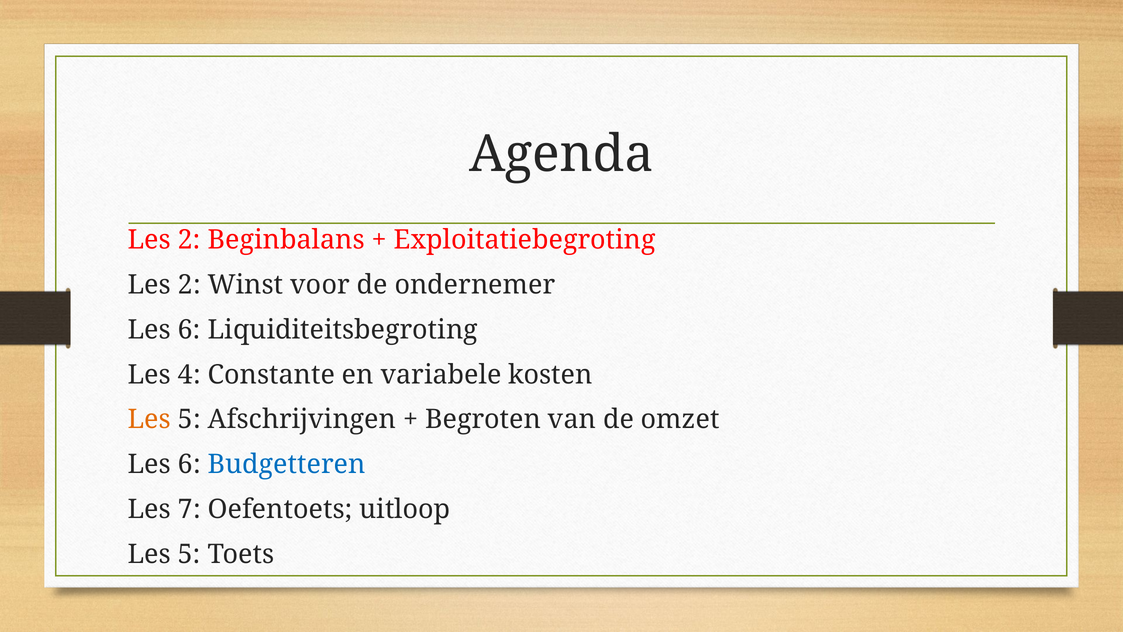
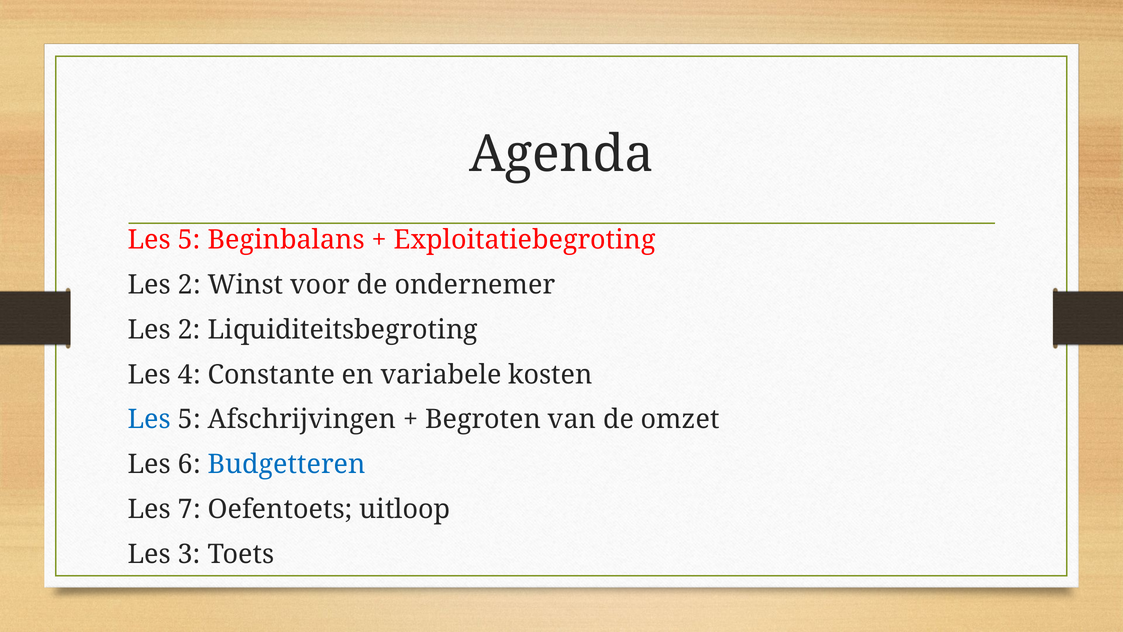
2: 2 -> 5 (189, 240)
6: 6 -> 2 (189, 330)
Les colour: orange -> blue (149, 419)
5: 5 -> 3 (189, 554)
